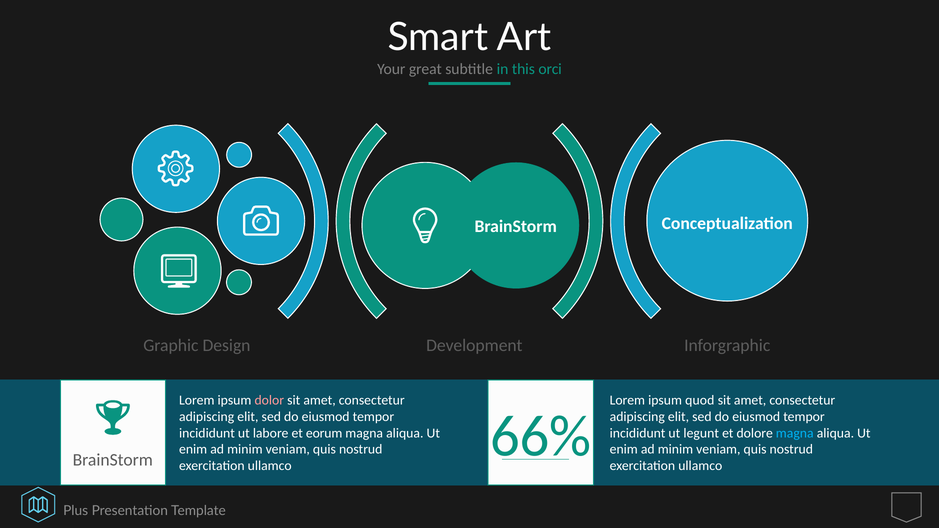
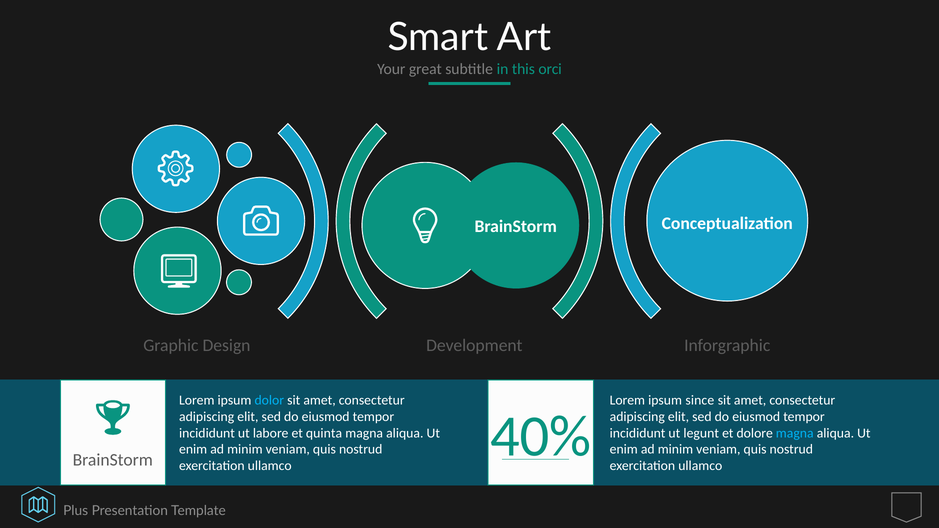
dolor colour: pink -> light blue (269, 400)
quod: quod -> since (700, 400)
66%: 66% -> 40% (541, 436)
eorum: eorum -> quinta (324, 433)
